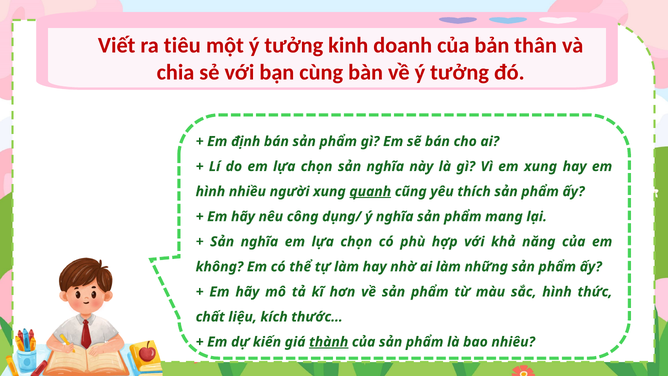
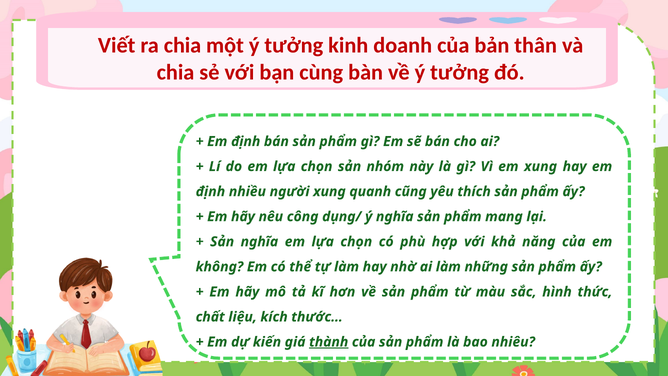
ra tiêu: tiêu -> chia (183, 45)
chọn sản nghĩa: nghĩa -> nhóm (385, 166)
hình: hình -> định (210, 191)
quanh underline: present -> none (370, 191)
